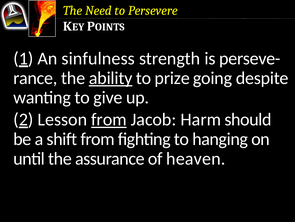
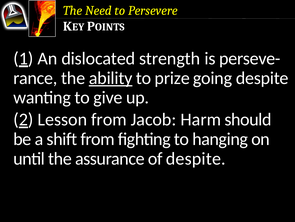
sinfulness: sinfulness -> dislocated (98, 58)
from underline: present -> none (109, 119)
of heaven: heaven -> despite (196, 158)
